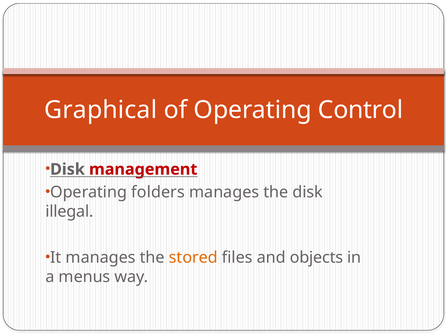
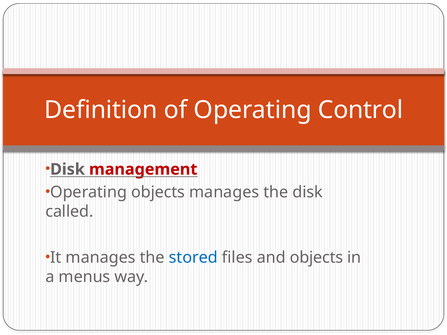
Graphical: Graphical -> Definition (101, 110)
Operating folders: folders -> objects (158, 192)
illegal: illegal -> called (69, 212)
stored colour: orange -> blue (193, 258)
